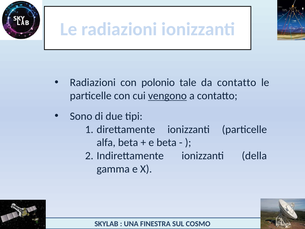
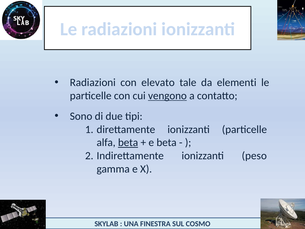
polonio: polonio -> elevato (158, 82)
da contatto: contatto -> elementi (237, 82)
beta underline: none -> present (128, 142)
della: della -> peso (254, 156)
